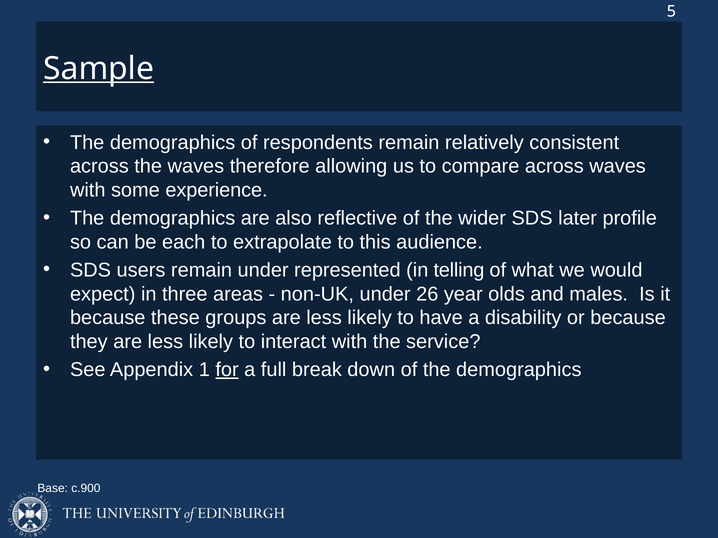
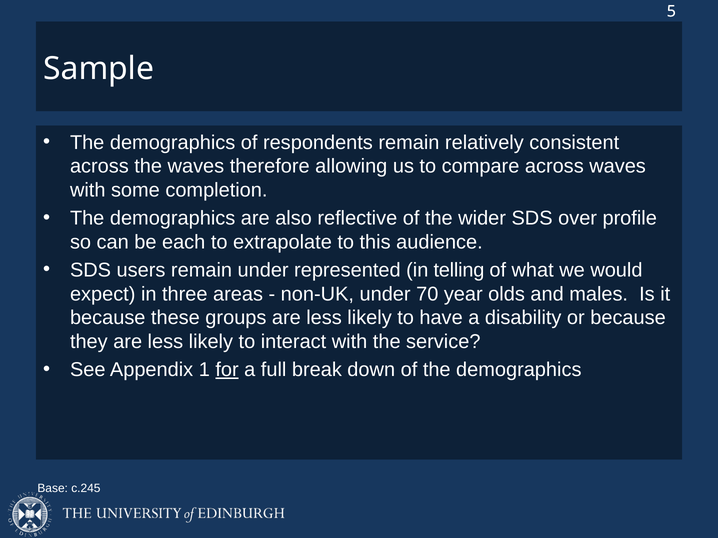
Sample underline: present -> none (99, 69)
experience: experience -> completion (216, 190)
later: later -> over (578, 218)
26: 26 -> 70 (427, 294)
c.900: c.900 -> c.245 (86, 489)
